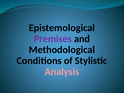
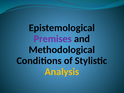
Analysis colour: pink -> yellow (62, 72)
